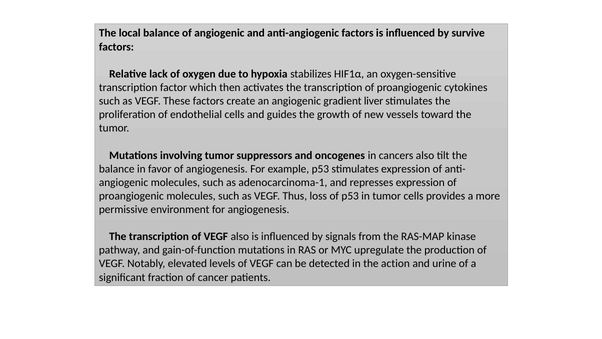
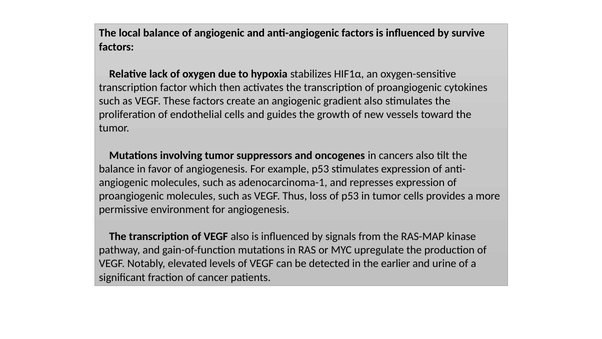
gradient liver: liver -> also (373, 101)
action: action -> earlier (396, 263)
